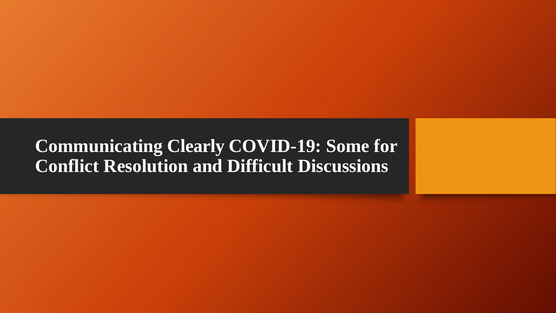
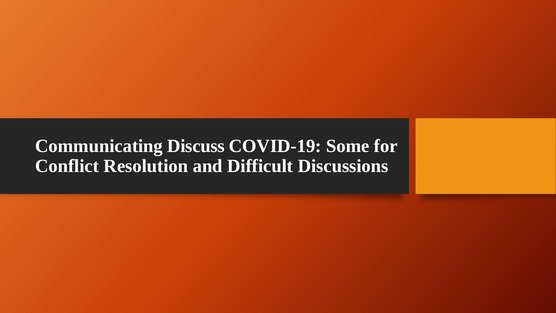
Clearly: Clearly -> Discuss (196, 146)
